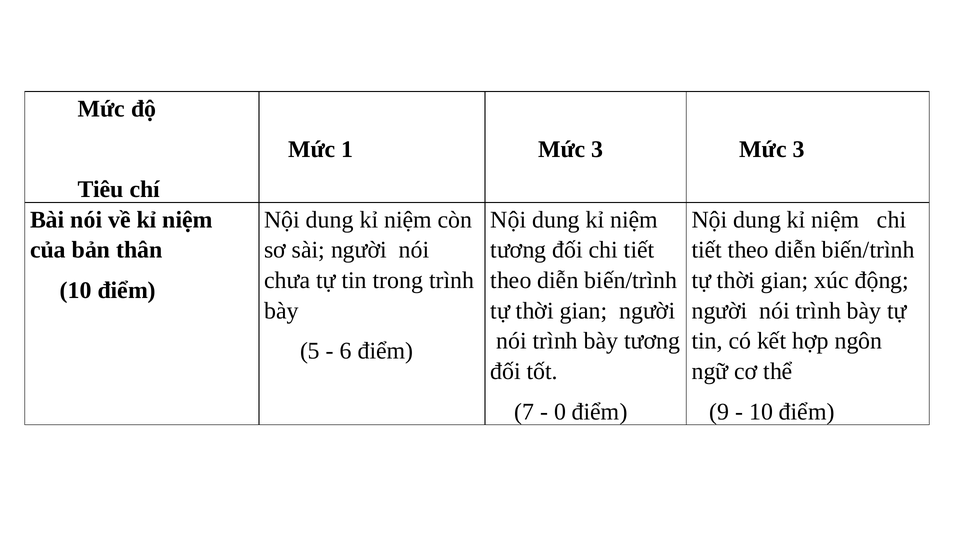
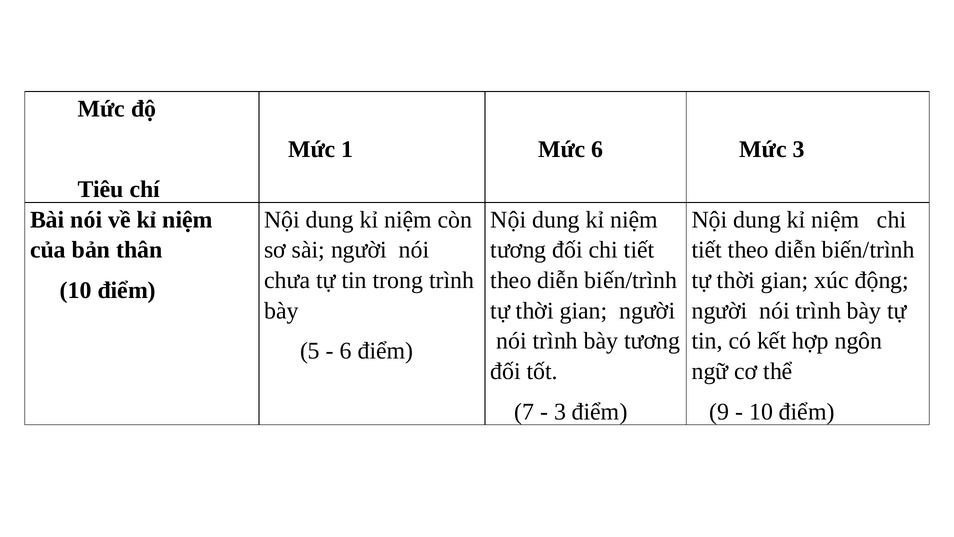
1 Mức 3: 3 -> 6 (597, 149)
0: 0 -> 3 (560, 411)
